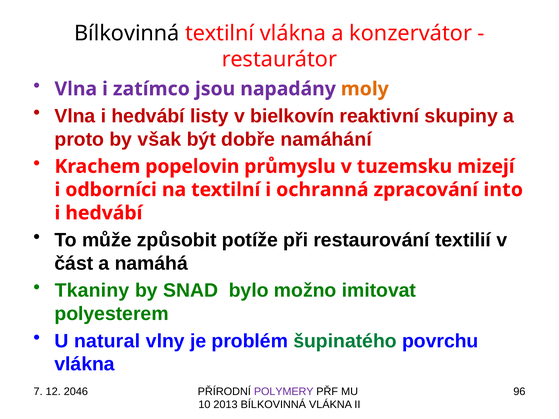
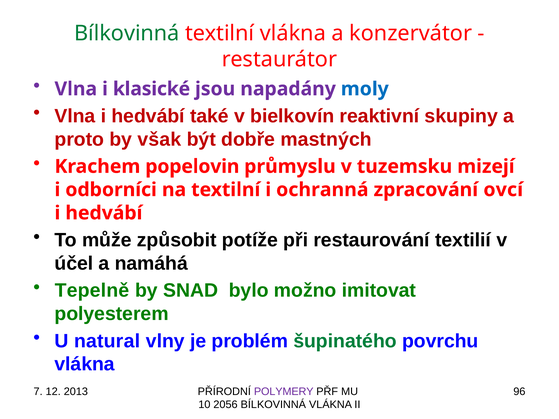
Bílkovinná colour: black -> green (127, 33)
zatímco: zatímco -> klasické (152, 89)
moly colour: orange -> blue (365, 89)
listy: listy -> také (209, 116)
namáhání: namáhání -> mastných (326, 139)
into: into -> ovcí (503, 190)
část: část -> účel (74, 264)
Tkaniny: Tkaniny -> Tepelně (92, 291)
2046: 2046 -> 2013 (76, 392)
2013: 2013 -> 2056 (226, 405)
